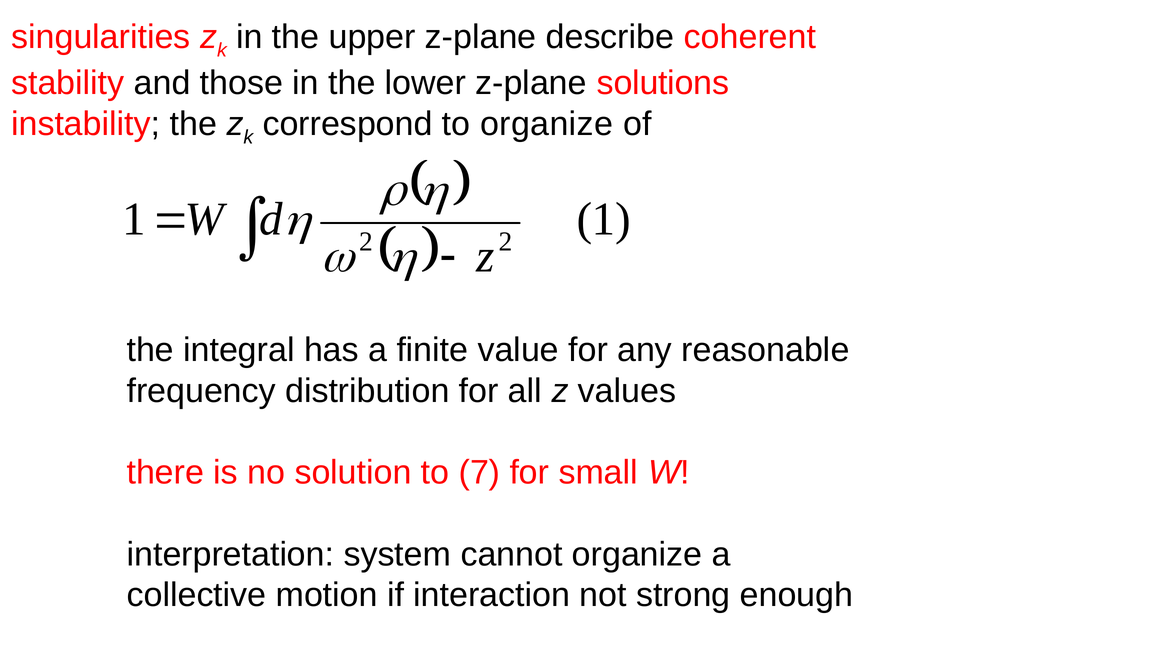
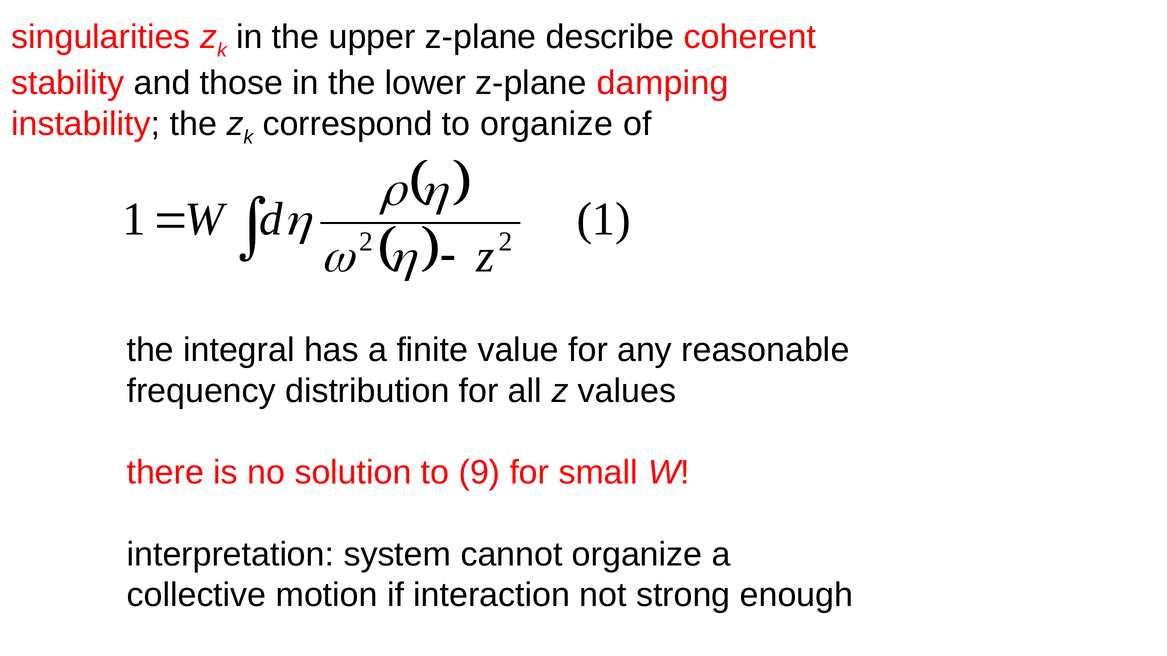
solutions: solutions -> damping (663, 83)
7: 7 -> 9 (479, 473)
